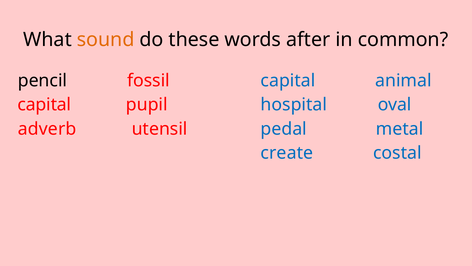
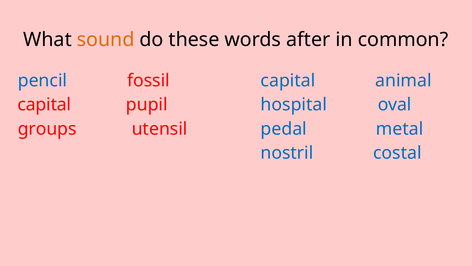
pencil colour: black -> blue (43, 81)
adverb: adverb -> groups (47, 129)
create: create -> nostril (287, 153)
